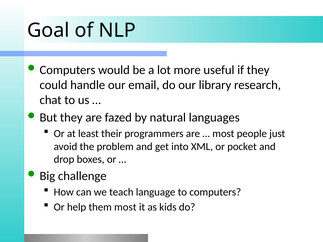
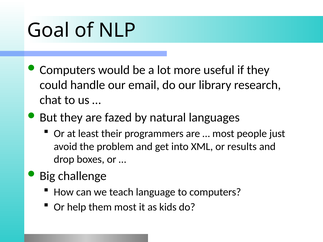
pocket: pocket -> results (242, 147)
